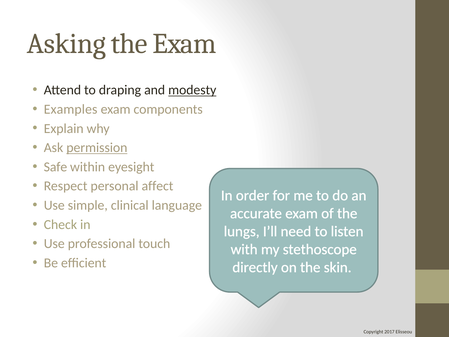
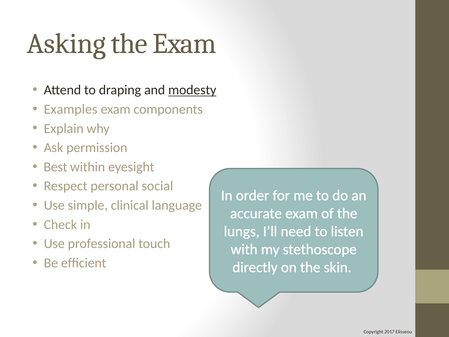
permission underline: present -> none (97, 148)
Safe: Safe -> Best (55, 167)
affect: affect -> social (157, 186)
